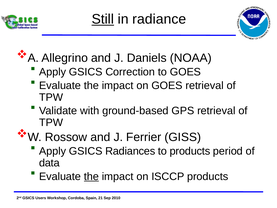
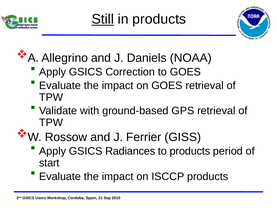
in radiance: radiance -> products (159, 19)
data: data -> start (49, 163)
the underline: present -> none (91, 176)
